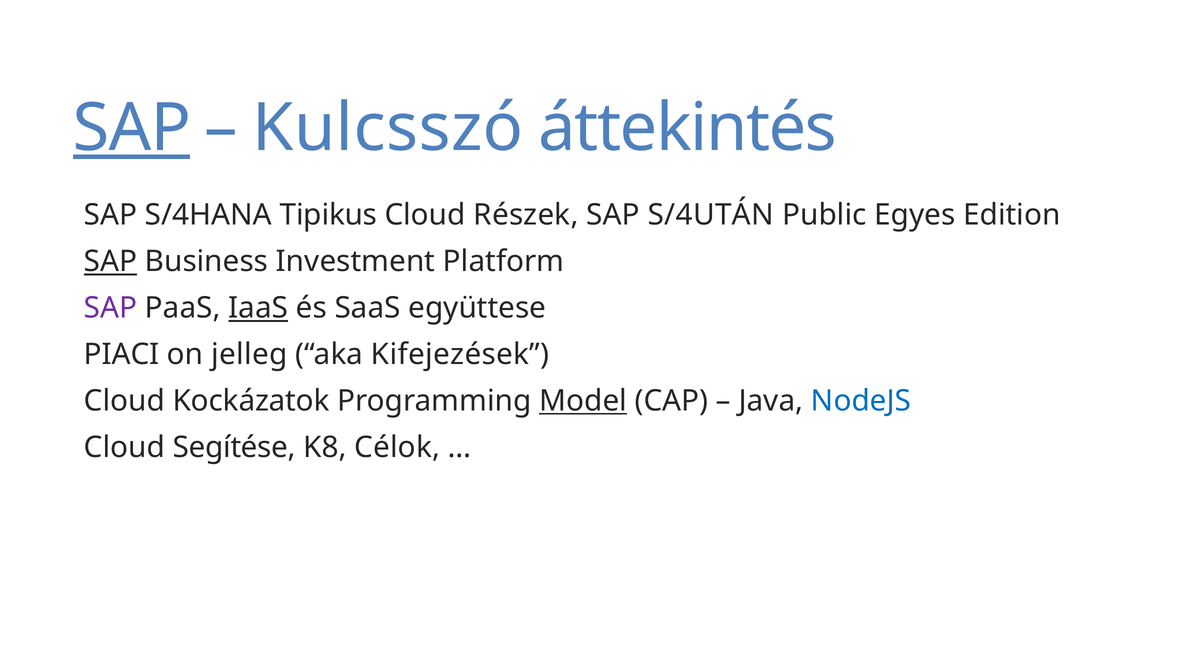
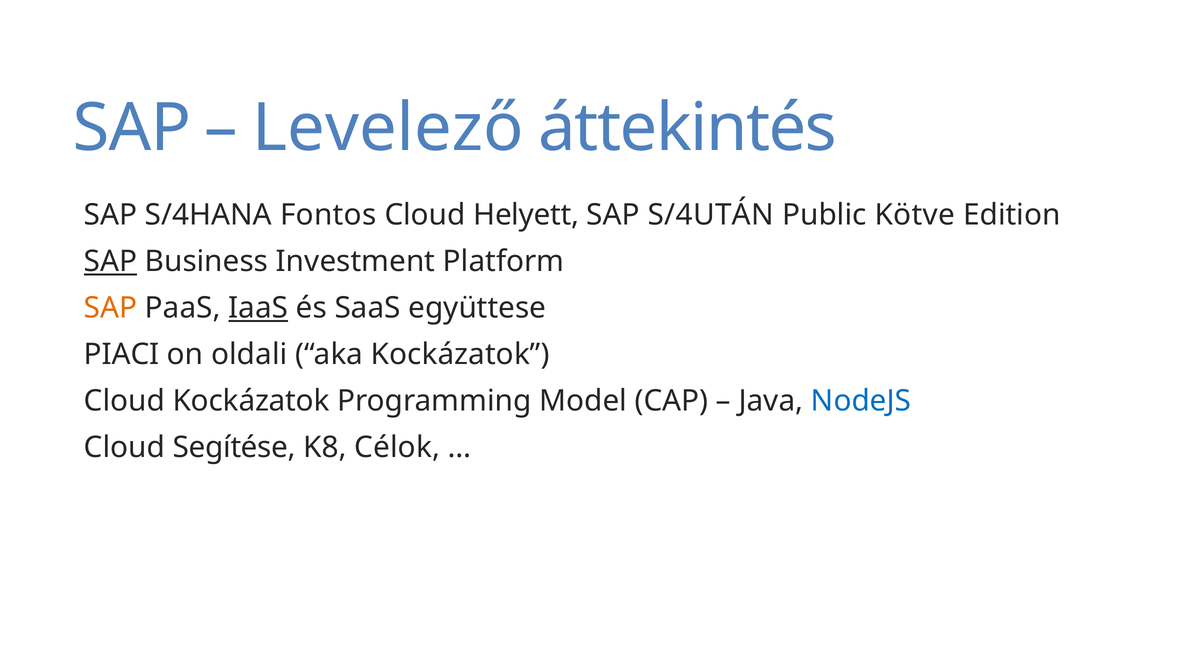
SAP underline: present -> none (132, 128)
Kulcsszó: Kulcsszó -> Levelező (388, 128)
Tipikus: Tipikus -> Fontos (328, 215)
Részek: Részek -> Helyett (526, 215)
Egyes: Egyes -> Kötve (915, 215)
SAP colour: purple -> orange (111, 308)
jelleg: jelleg -> oldali (249, 355)
aka Kifejezések: Kifejezések -> Kockázatok (460, 355)
Model underline: present -> none (583, 401)
